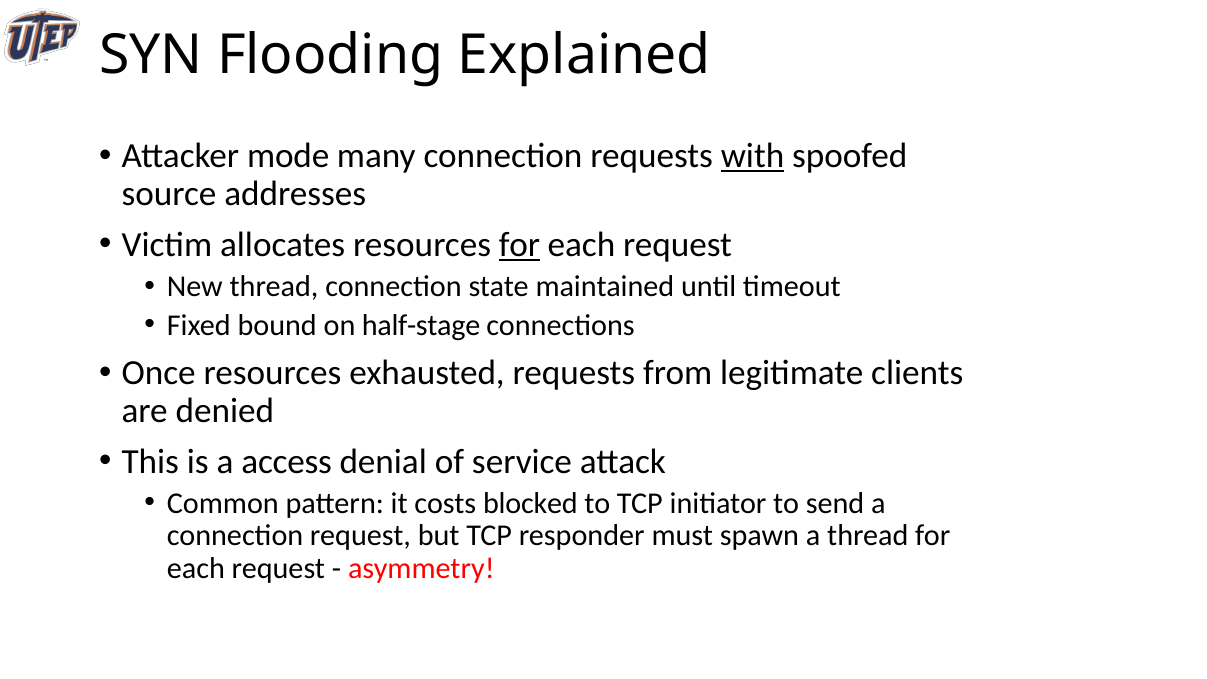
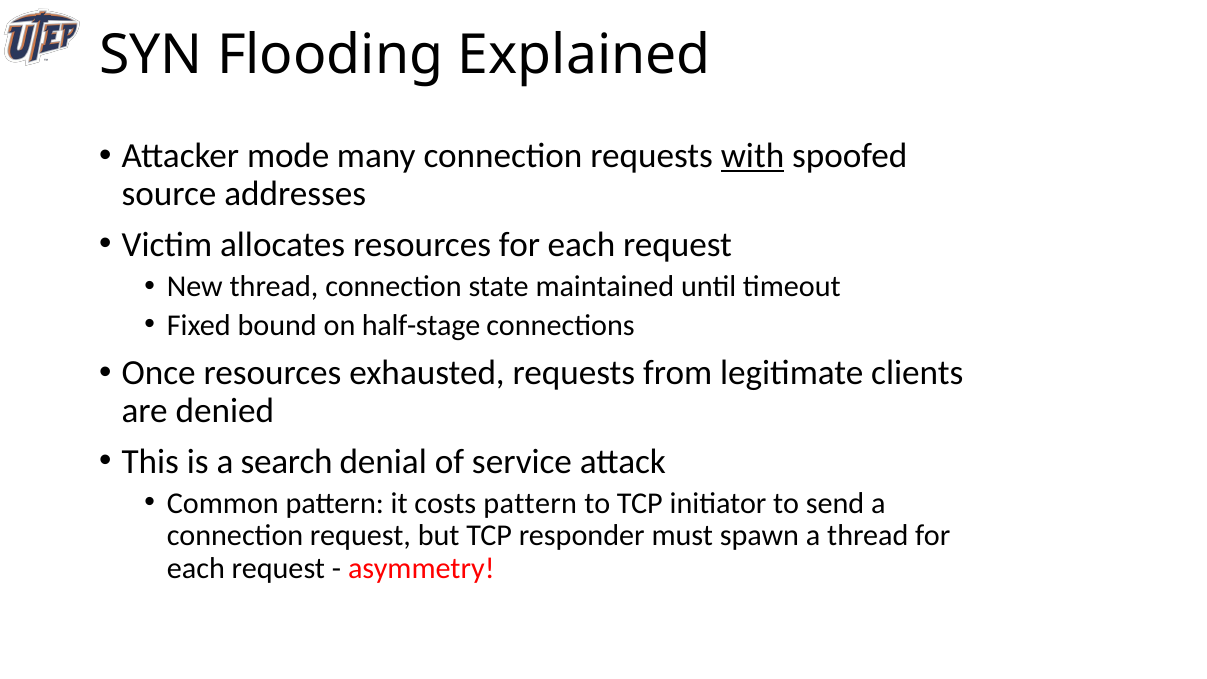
for underline: present -> none (520, 245)
access: access -> search (287, 462)
costs blocked: blocked -> pattern (530, 503)
